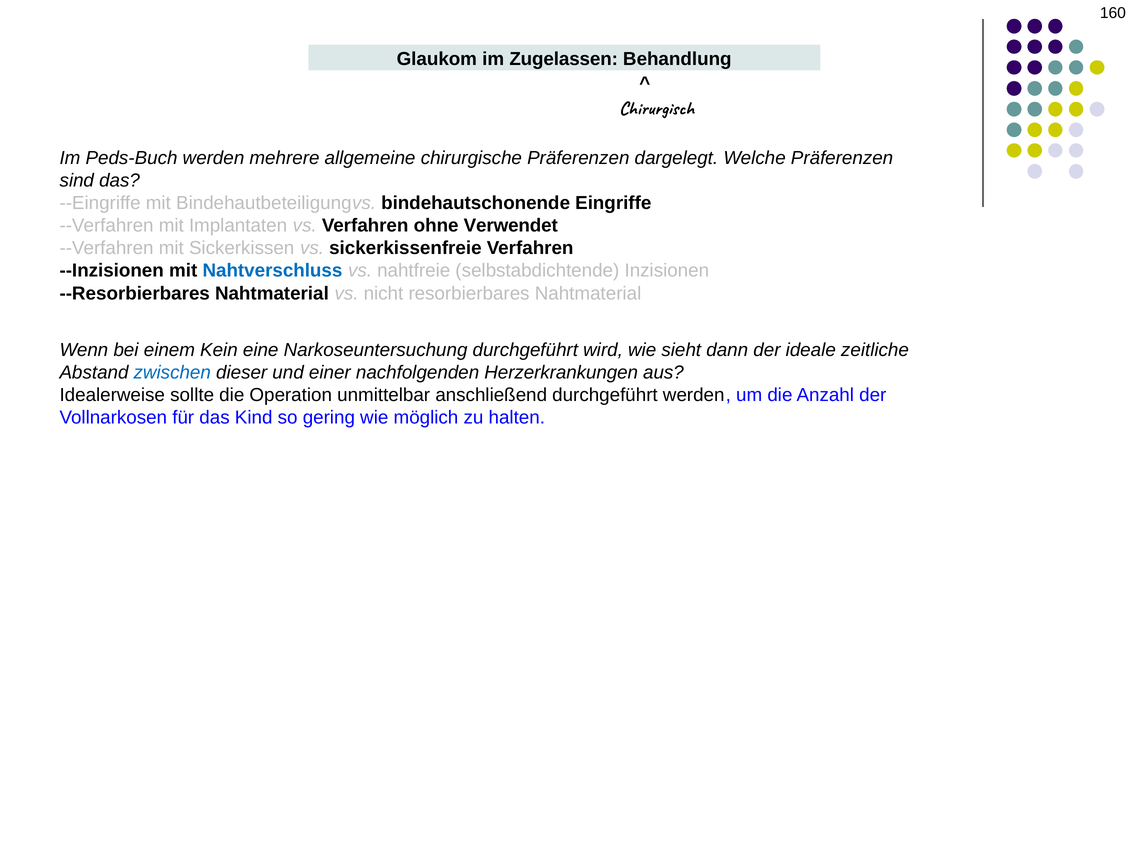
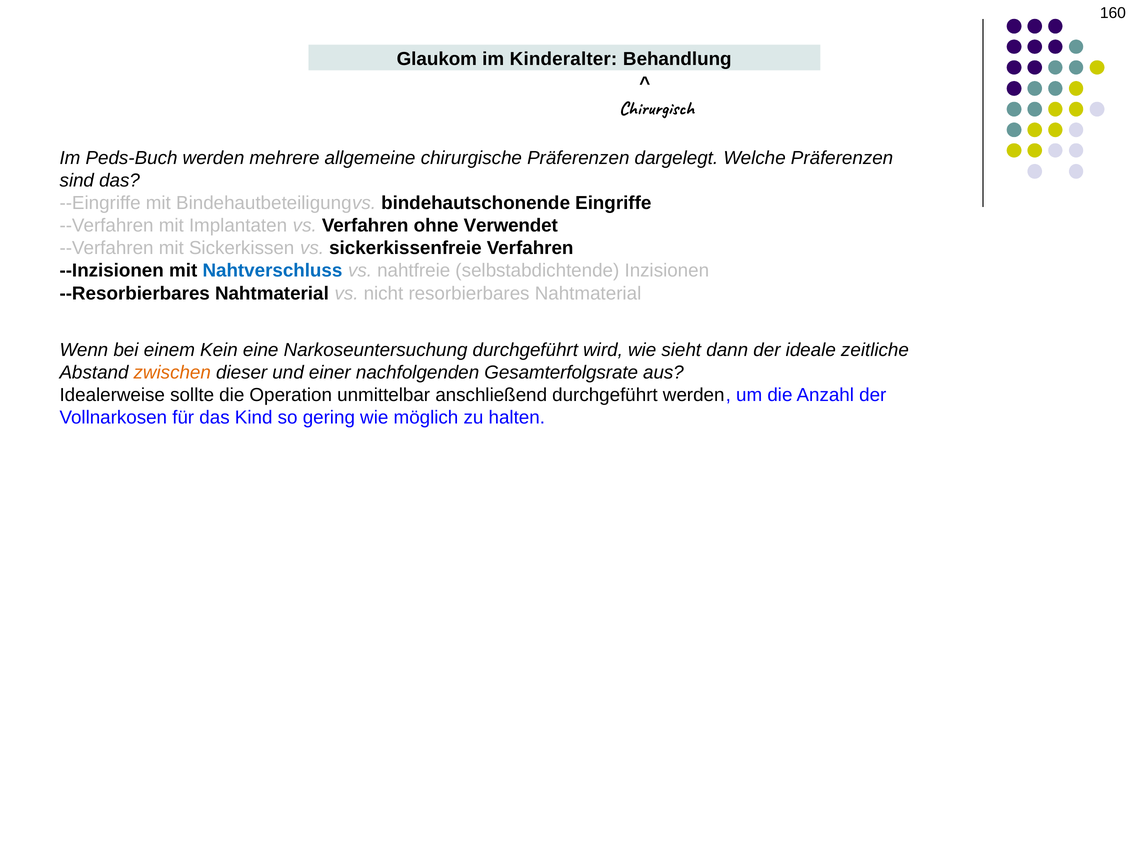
Zugelassen: Zugelassen -> Kinderalter (564, 59)
zwischen colour: blue -> orange (172, 372)
Herzerkrankungen: Herzerkrankungen -> Gesamterfolgsrate (561, 372)
